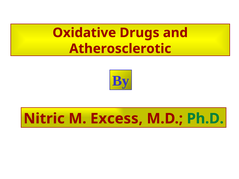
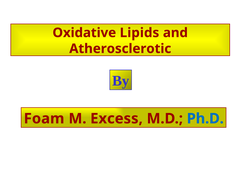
Drugs: Drugs -> Lipids (139, 33)
Nitric: Nitric -> Foam (44, 119)
Ph.D colour: green -> blue (205, 119)
